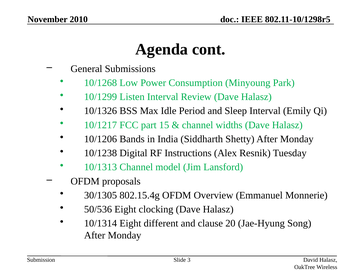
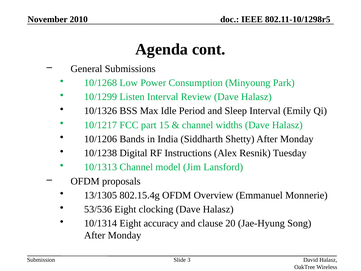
30/1305: 30/1305 -> 13/1305 (101, 195)
50/536: 50/536 -> 53/536 (98, 209)
different: different -> accuracy (161, 223)
